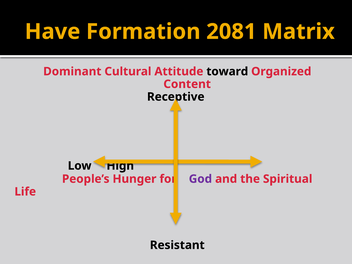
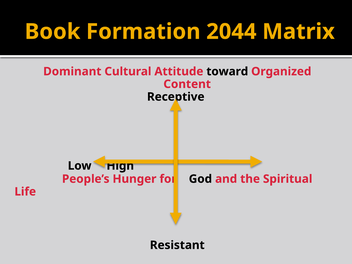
Have: Have -> Book (53, 32)
2081: 2081 -> 2044 (231, 32)
God colour: purple -> black (200, 179)
